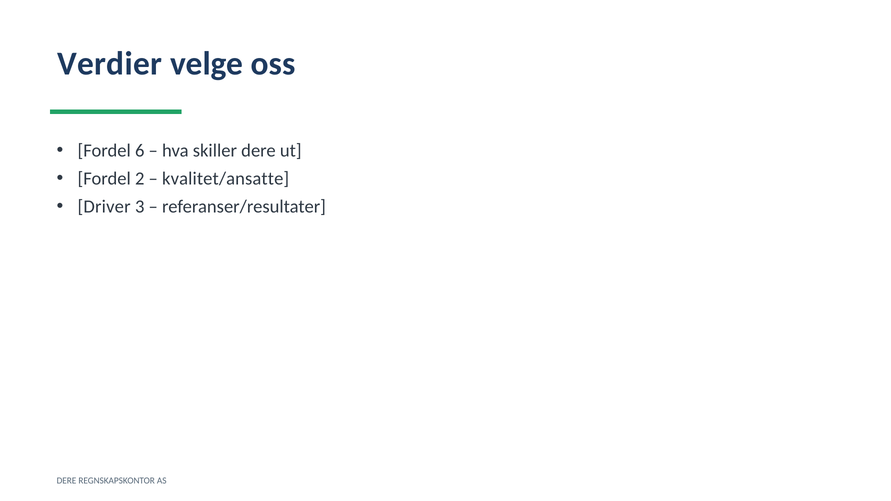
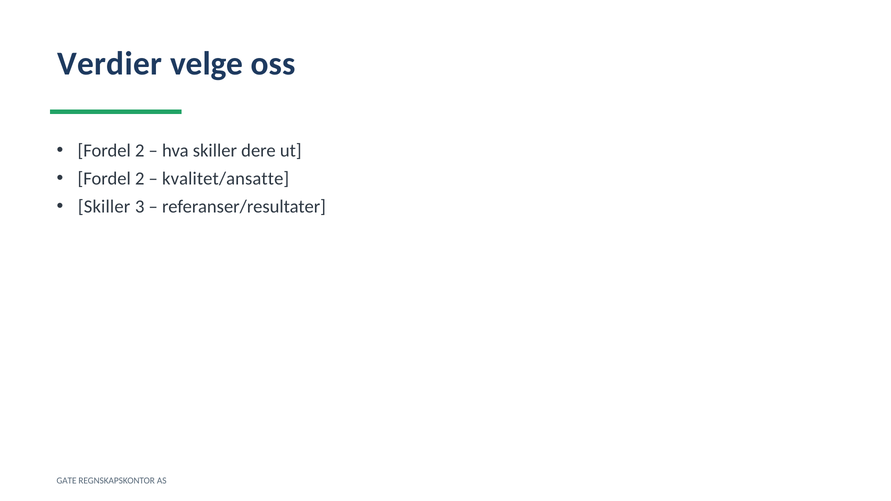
6: 6 -> 2 (140, 151)
Driver: Driver -> Skiller (104, 207)
DERE: DERE -> GATE (67, 481)
